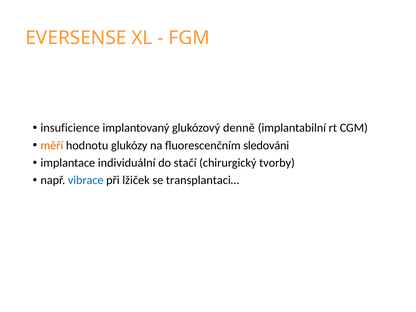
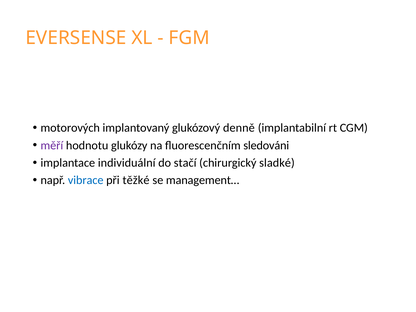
insuficience: insuficience -> motorových (70, 128)
měří colour: orange -> purple (52, 145)
tvorby: tvorby -> sladké (277, 163)
lžiček: lžiček -> těžké (136, 180)
transplantaci…: transplantaci… -> management… (203, 180)
